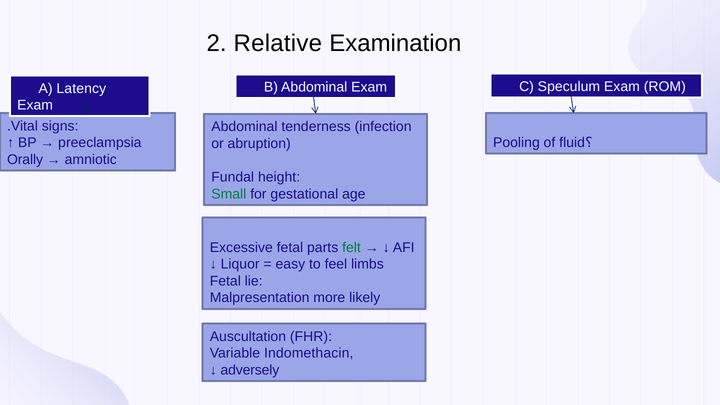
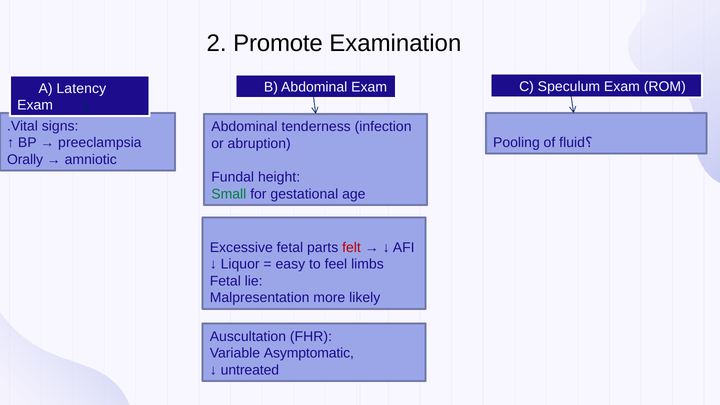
Relative: Relative -> Promote (278, 43)
felt colour: green -> red (352, 247)
Indomethacin: Indomethacin -> Asymptomatic (309, 353)
adversely: adversely -> untreated (250, 370)
